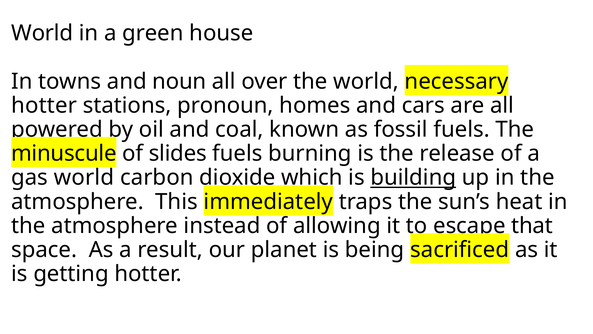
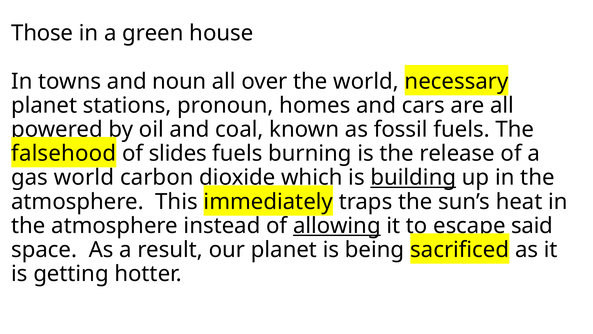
World: World -> Those (42, 33)
hotter: hotter -> planet (44, 105)
minuscule: minuscule -> falsehood (64, 153)
allowing underline: none -> present (337, 225)
that: that -> said (532, 225)
